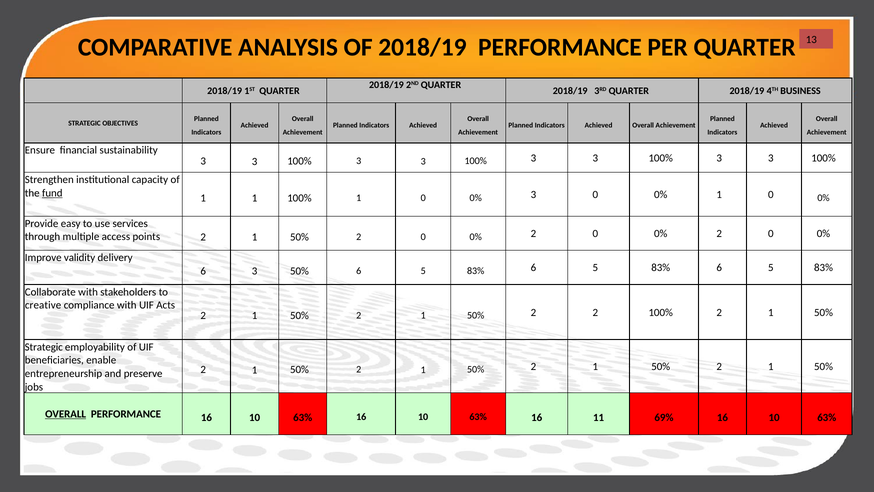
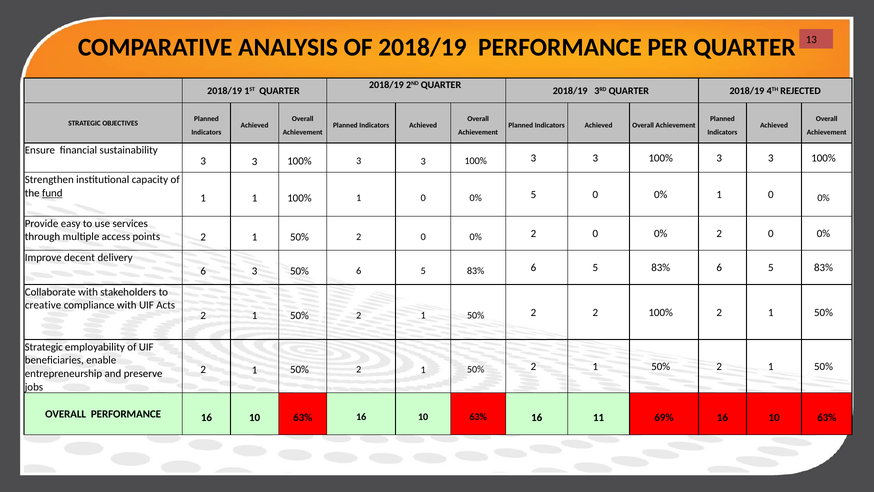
BUSINESS: BUSINESS -> REJECTED (801, 91)
0% 3: 3 -> 5 (533, 195)
validity: validity -> decent (79, 257)
OVERALL underline: present -> none (66, 414)
